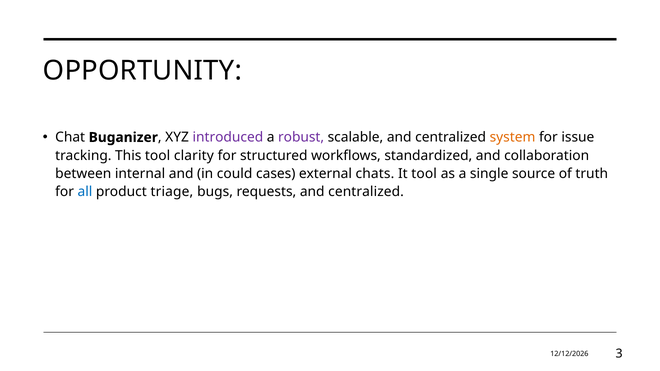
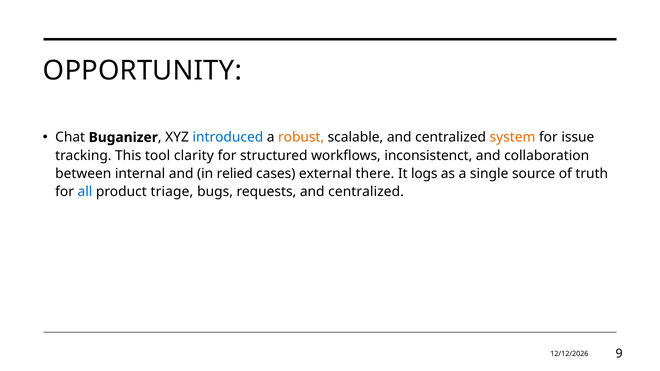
introduced colour: purple -> blue (228, 137)
robust colour: purple -> orange (301, 137)
standardized: standardized -> inconsistenct (428, 156)
could: could -> relied (235, 174)
chats: chats -> there (375, 174)
It tool: tool -> logs (424, 174)
3: 3 -> 9 (619, 354)
